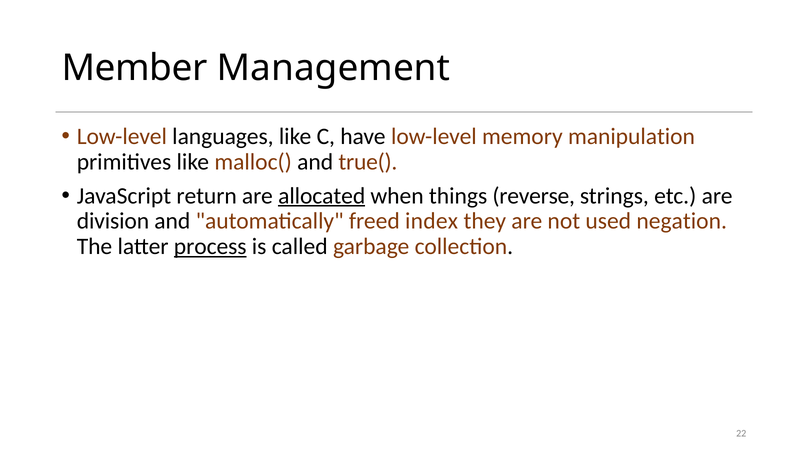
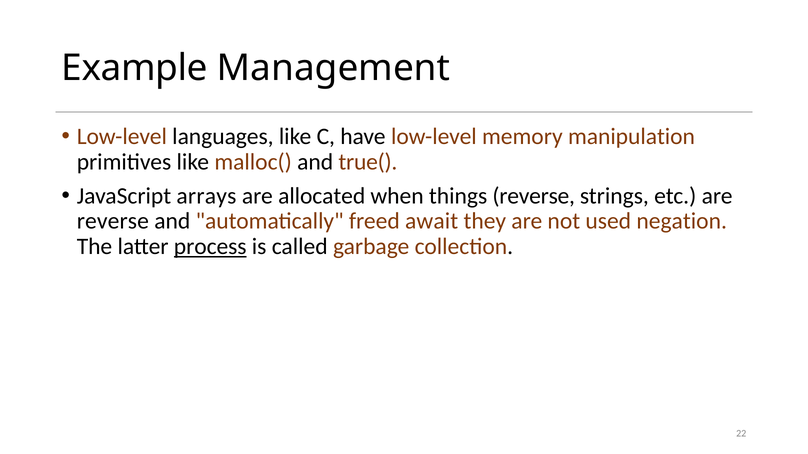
Member: Member -> Example (135, 68)
return: return -> arrays (206, 196)
allocated underline: present -> none (322, 196)
division: division -> reverse (113, 221)
index: index -> await (432, 221)
